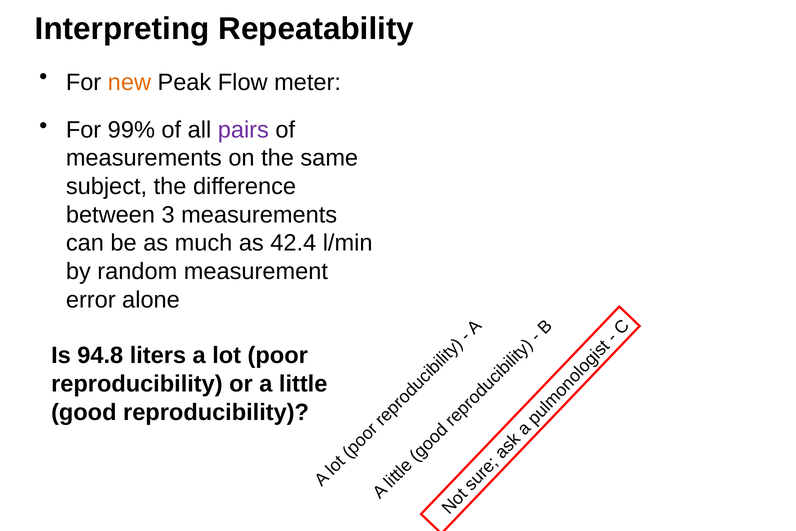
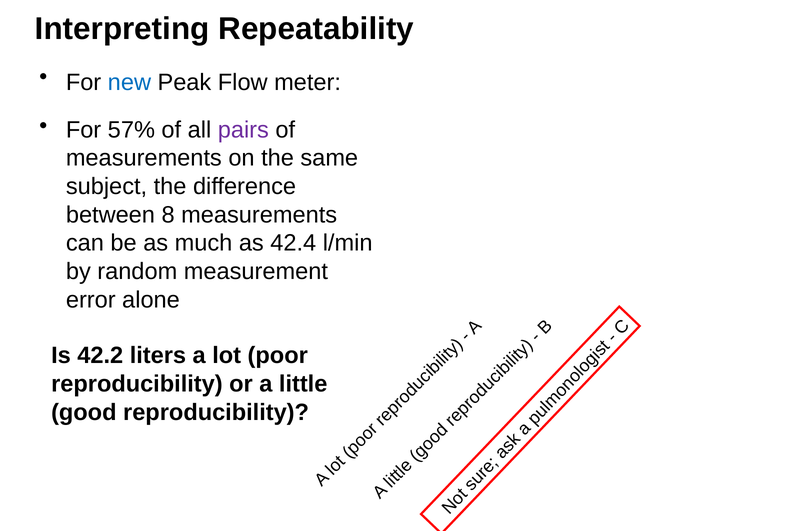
new colour: orange -> blue (129, 82)
99%: 99% -> 57% (131, 130)
3: 3 -> 8 (168, 215)
94.8: 94.8 -> 42.2 (100, 355)
